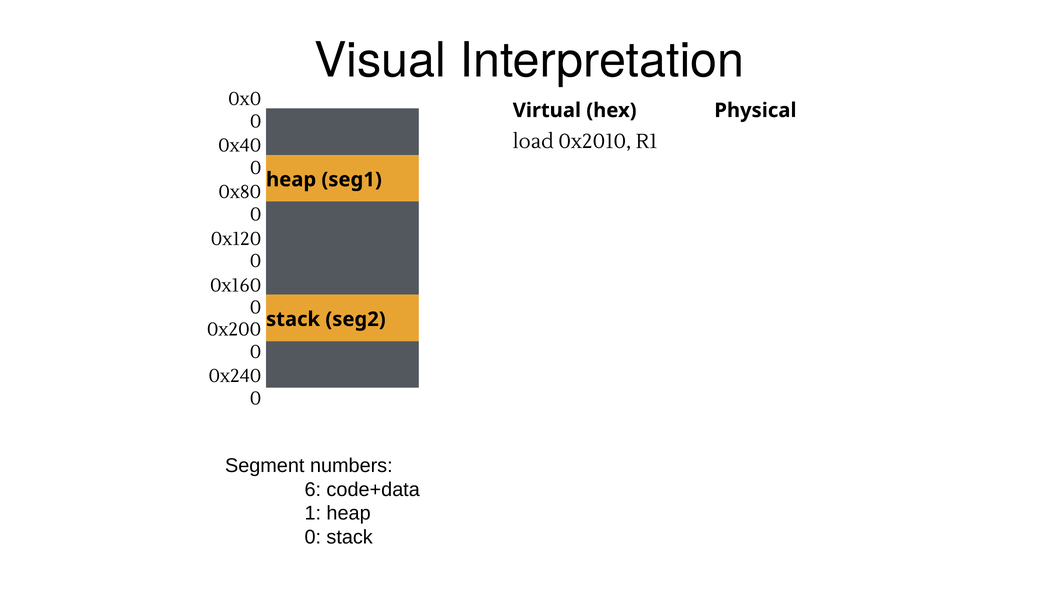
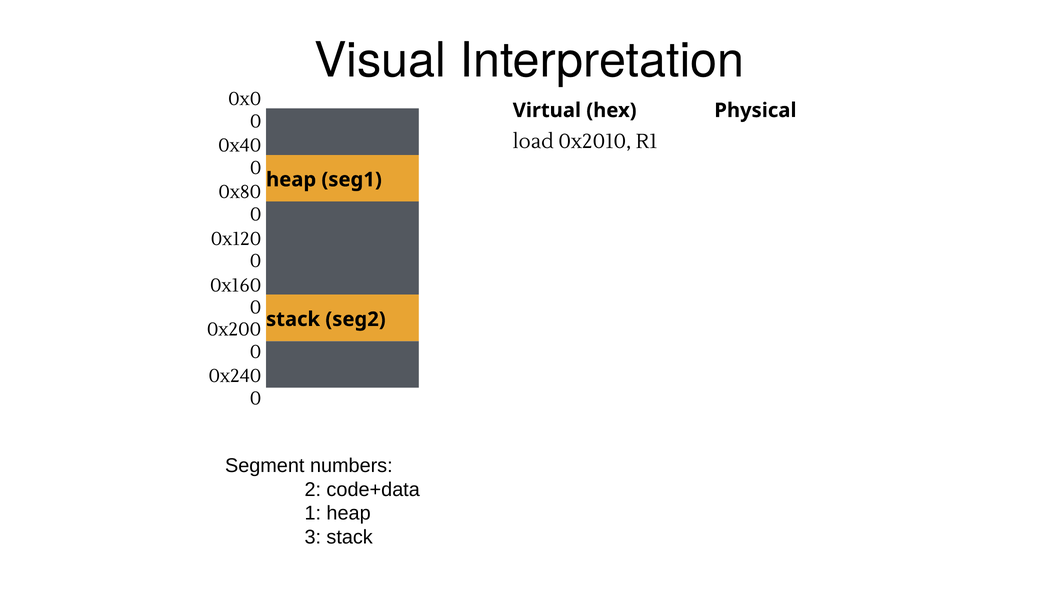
6: 6 -> 2 (313, 489)
0: 0 -> 3 (313, 537)
